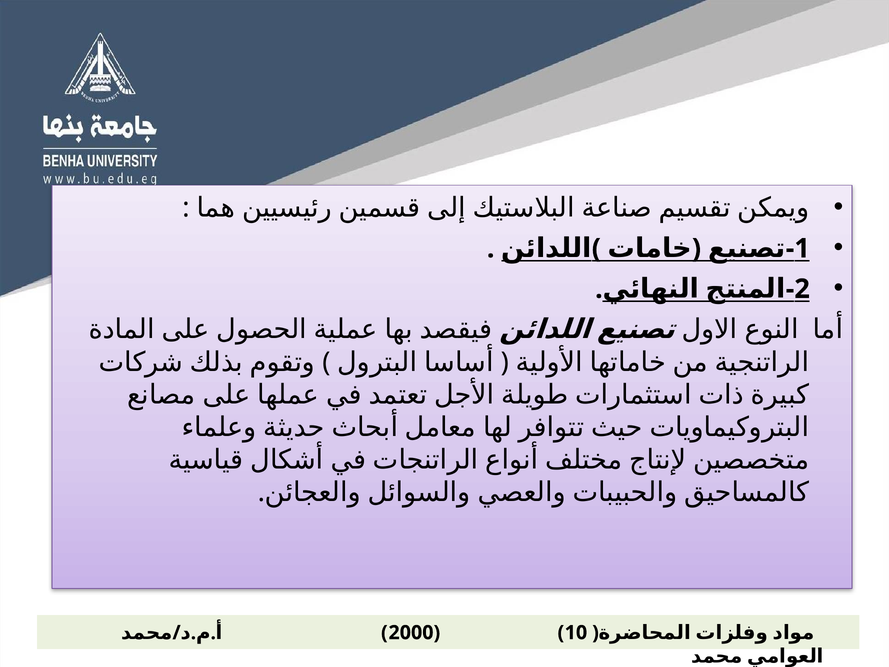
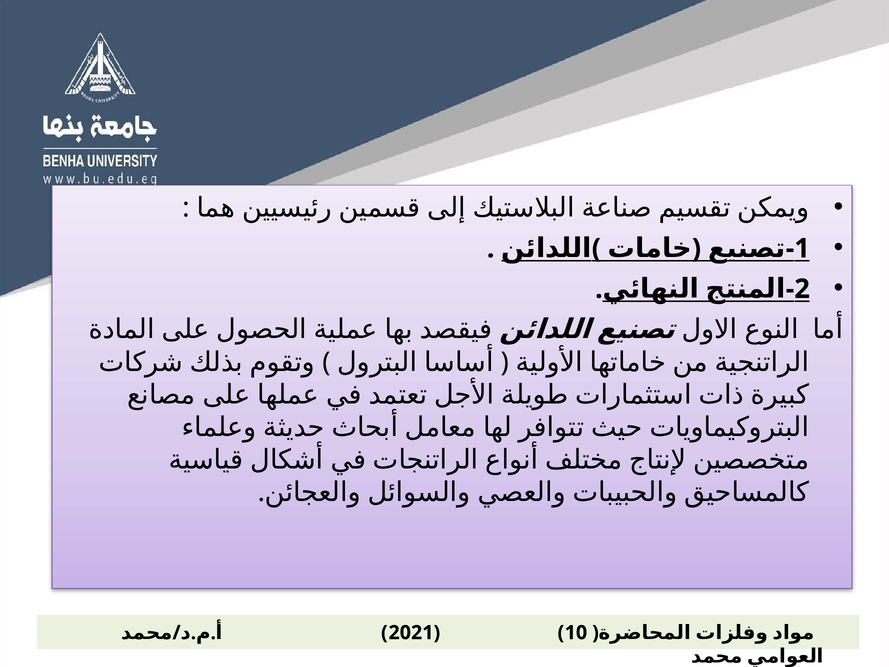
2000: 2000 -> 2021 (411, 632)
